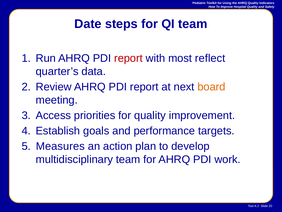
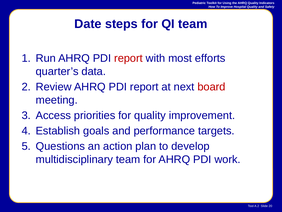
reflect: reflect -> efforts (210, 58)
board colour: orange -> red (211, 87)
Measures: Measures -> Questions (60, 146)
